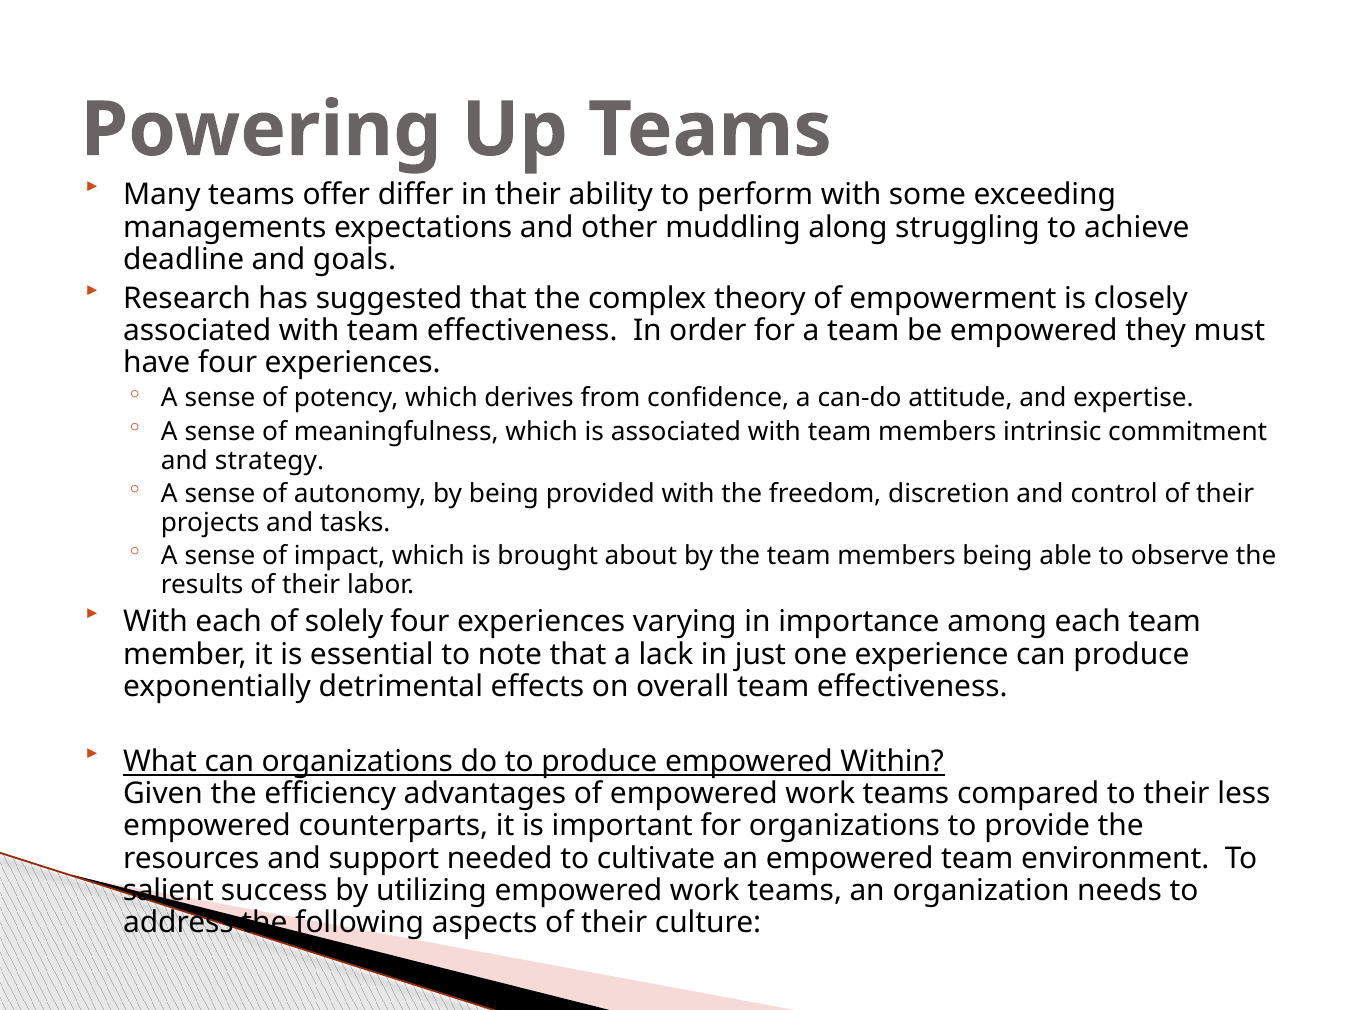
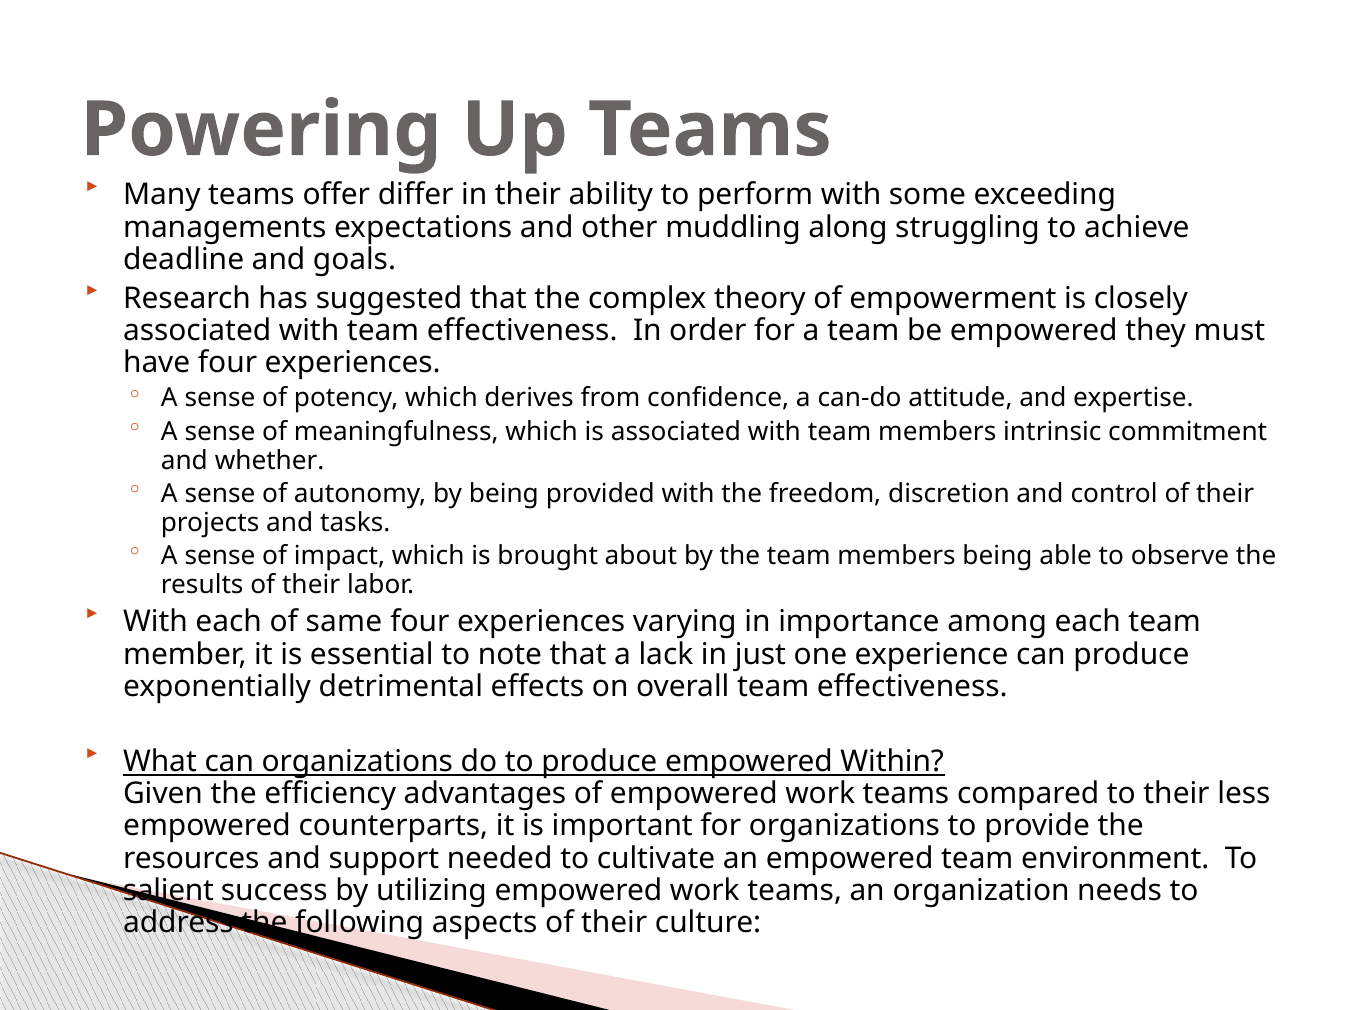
strategy: strategy -> whether (270, 460)
solely: solely -> same (344, 622)
